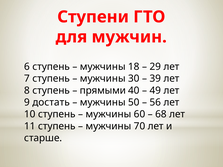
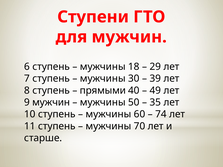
9 достать: достать -> мужчин (51, 102)
56: 56 -> 35 (155, 102)
68: 68 -> 74 (161, 114)
